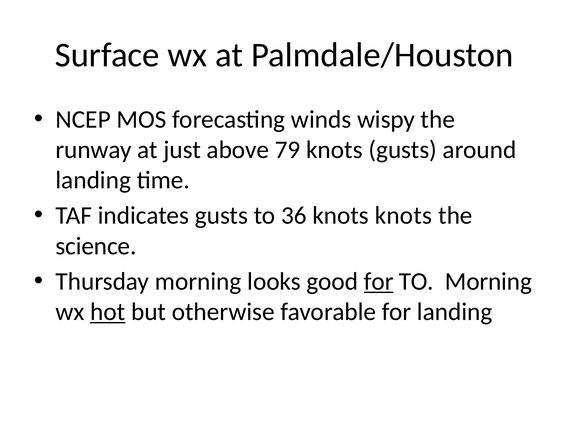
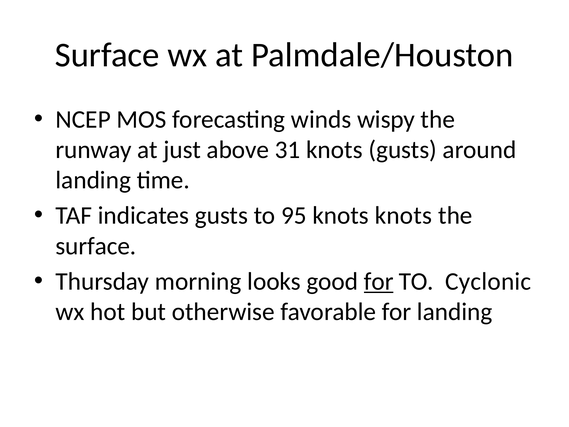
79: 79 -> 31 (288, 150)
36: 36 -> 95 (294, 215)
science: science -> surface (96, 246)
TO Morning: Morning -> Cyclonic (488, 281)
hot underline: present -> none (108, 312)
